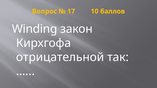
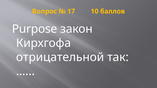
Winding: Winding -> Purpose (35, 29)
